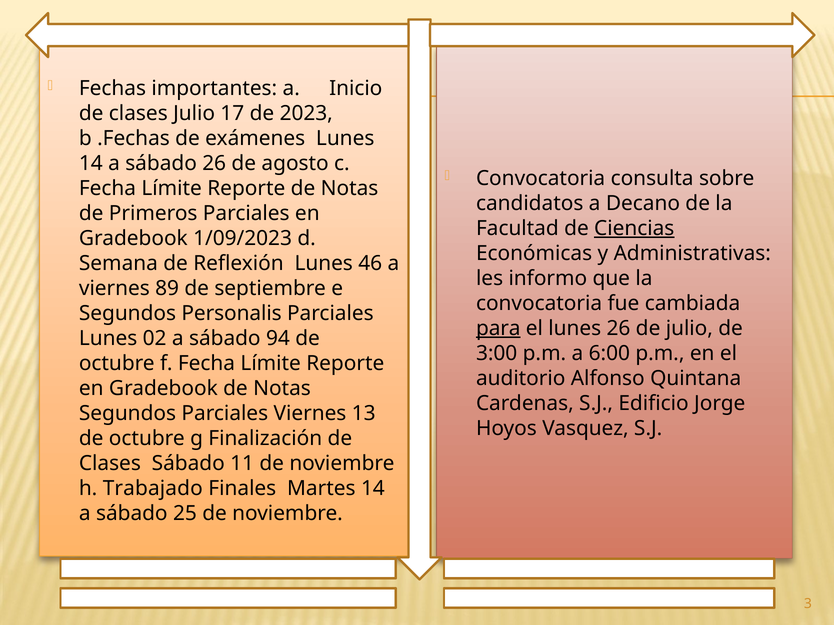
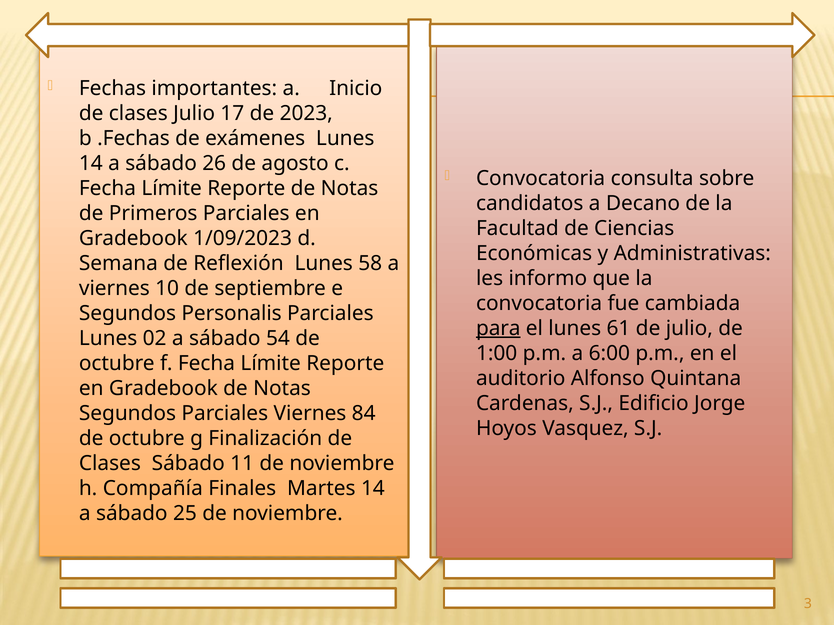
Ciencias underline: present -> none (634, 229)
46: 46 -> 58 (370, 264)
89: 89 -> 10 (167, 289)
lunes 26: 26 -> 61 (618, 329)
94: 94 -> 54 (278, 339)
3:00: 3:00 -> 1:00 (497, 354)
13: 13 -> 84 (364, 414)
Trabajado: Trabajado -> Compañía (153, 489)
